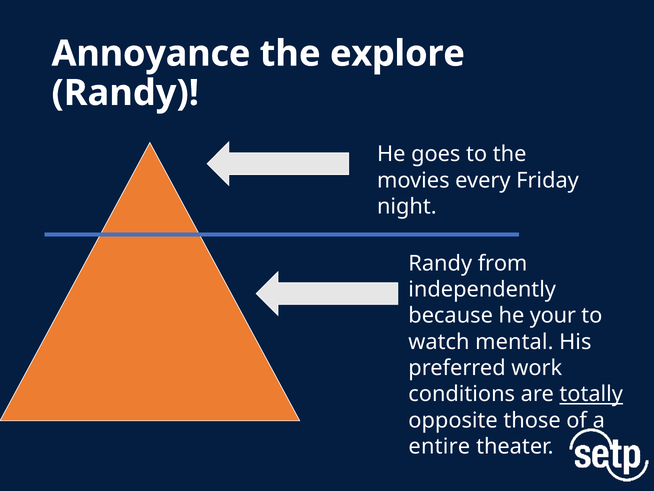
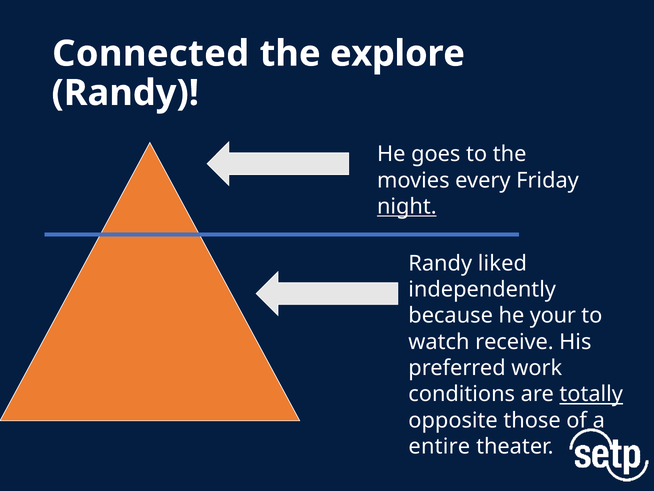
Annoyance: Annoyance -> Connected (151, 54)
night underline: none -> present (407, 206)
from: from -> liked (502, 263)
mental: mental -> receive (514, 342)
